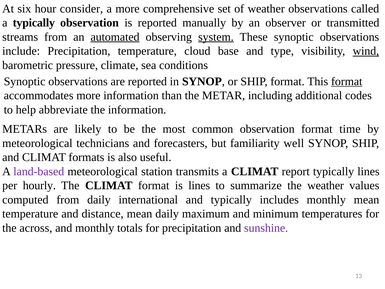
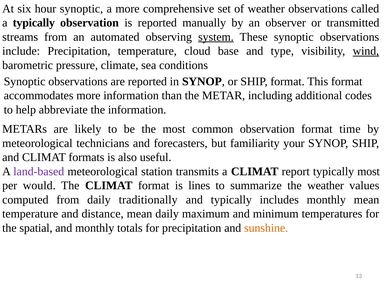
hour consider: consider -> synoptic (81, 9)
automated underline: present -> none (115, 37)
format underline: present -> none (347, 81)
well: well -> your (294, 143)
typically lines: lines -> most (369, 171)
hourly: hourly -> would (39, 185)
international: international -> traditionally (148, 200)
across: across -> spatial (36, 228)
sunshine colour: purple -> orange (266, 228)
